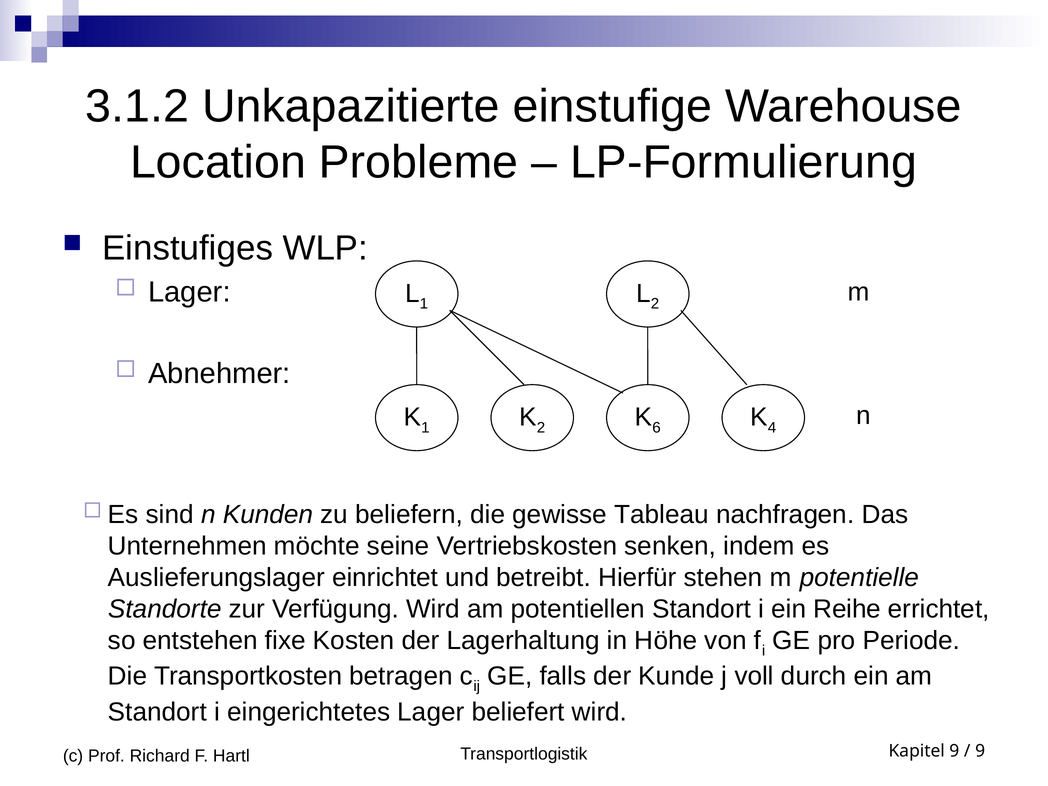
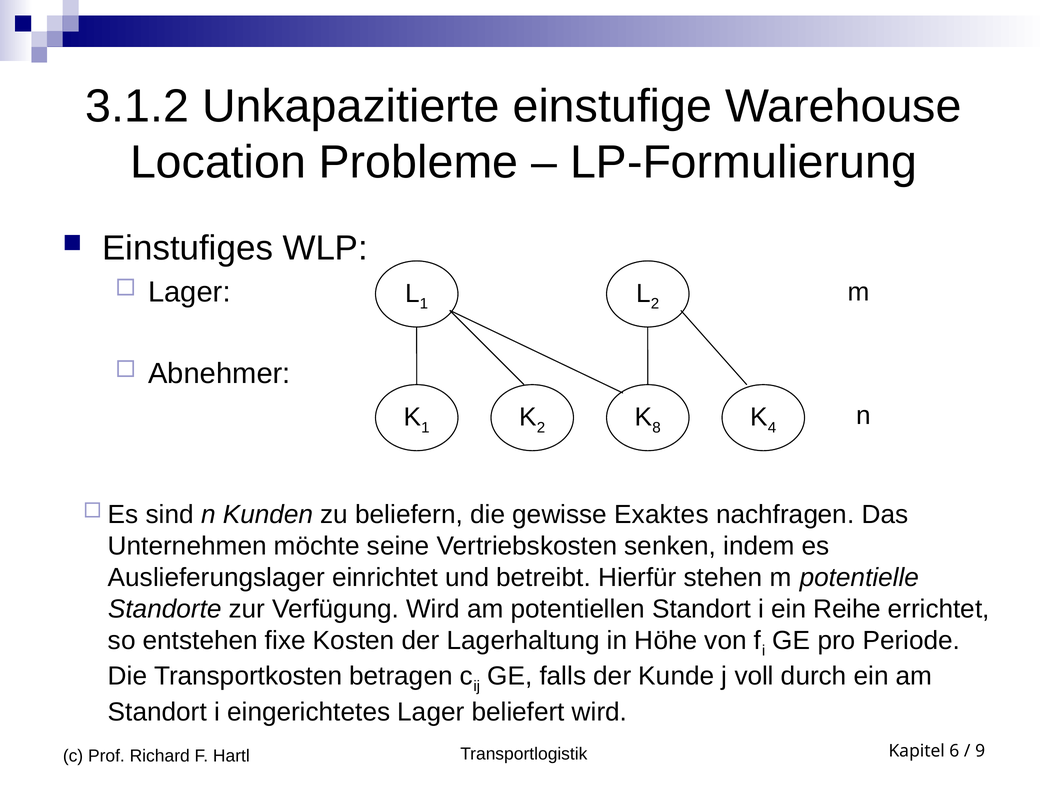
6: 6 -> 8 (657, 428)
Tableau: Tableau -> Exaktes (661, 515)
Kapitel 9: 9 -> 6 (954, 751)
